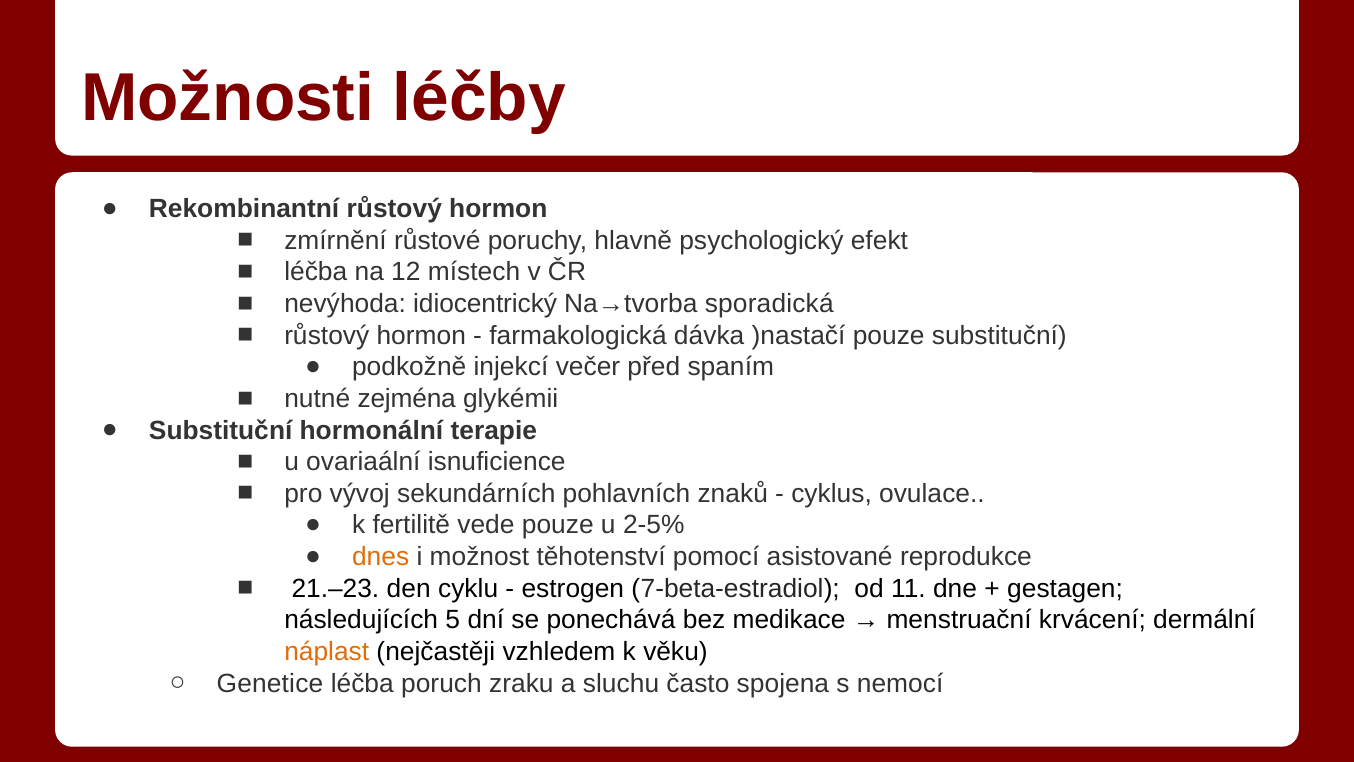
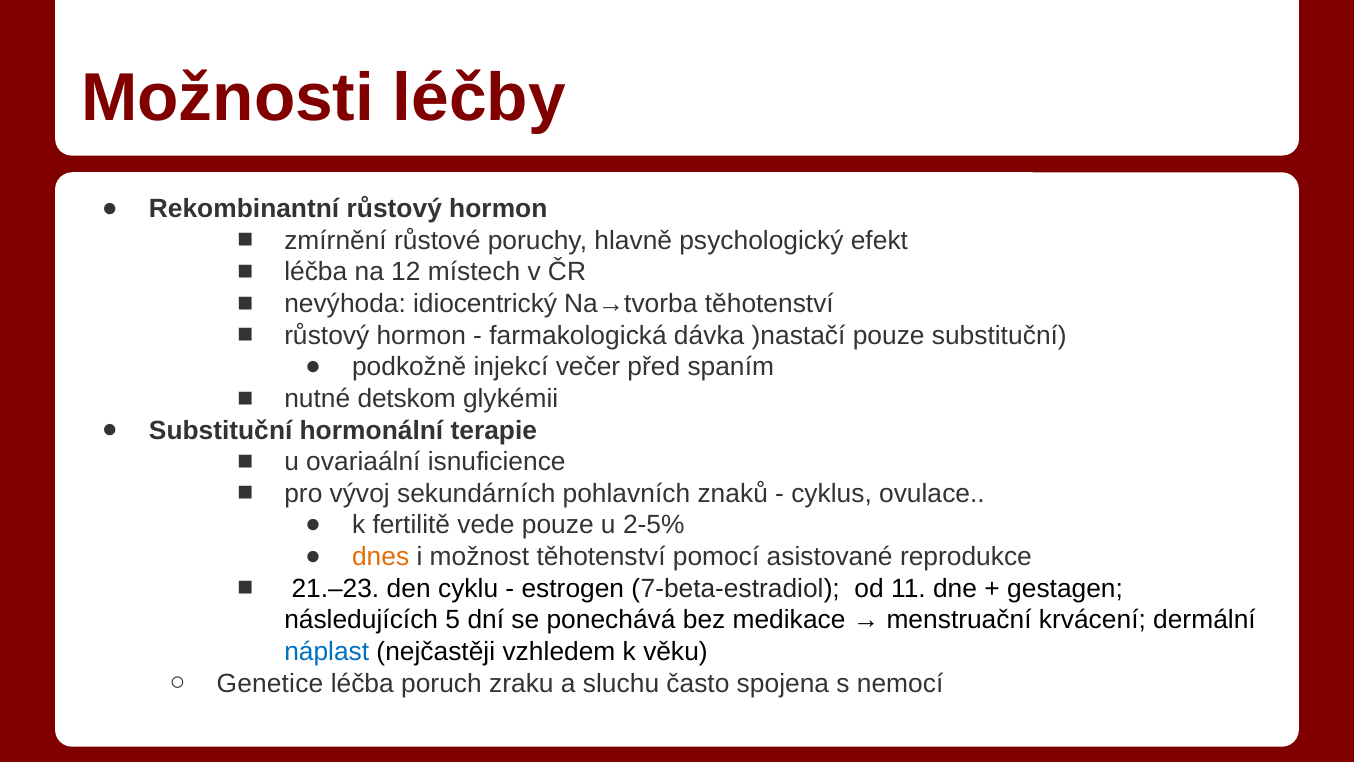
Na→tvorba sporadická: sporadická -> těhotenství (769, 304)
zejména: zejména -> detskom (407, 399)
náplast colour: orange -> blue (327, 651)
